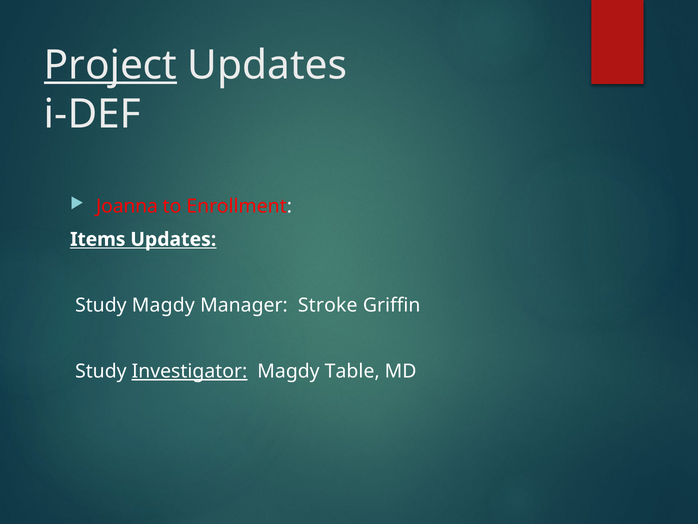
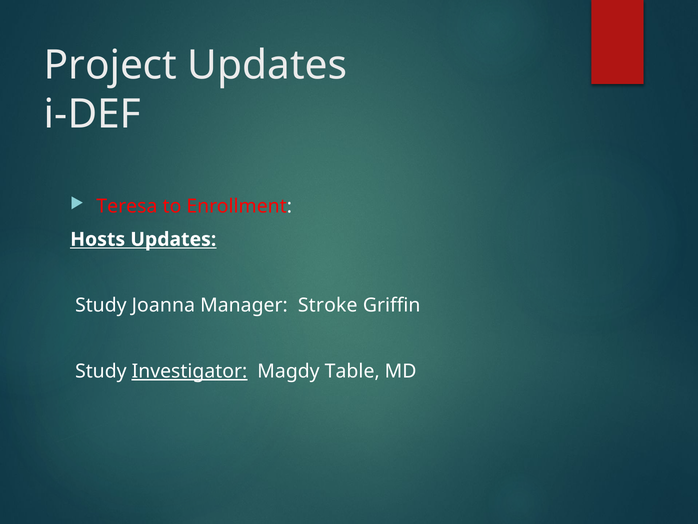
Project underline: present -> none (110, 65)
Joanna: Joanna -> Teresa (127, 206)
Items: Items -> Hosts (98, 239)
Study Magdy: Magdy -> Joanna (163, 305)
